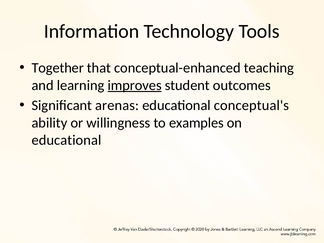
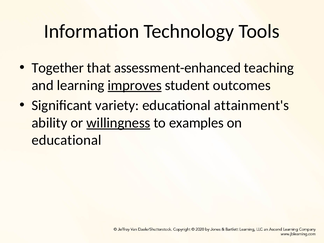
conceptual-enhanced: conceptual-enhanced -> assessment-enhanced (177, 68)
arenas: arenas -> variety (117, 105)
conceptual's: conceptual's -> attainment's (252, 105)
willingness underline: none -> present (118, 123)
